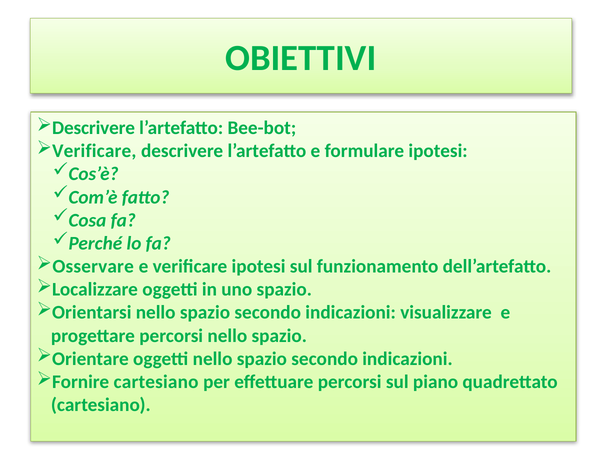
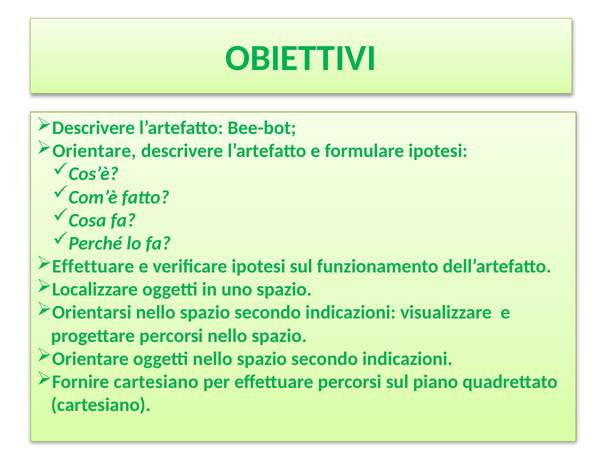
Verificare: Verificare -> Orientare (94, 151)
Osservare: Osservare -> Effettuare (93, 266)
